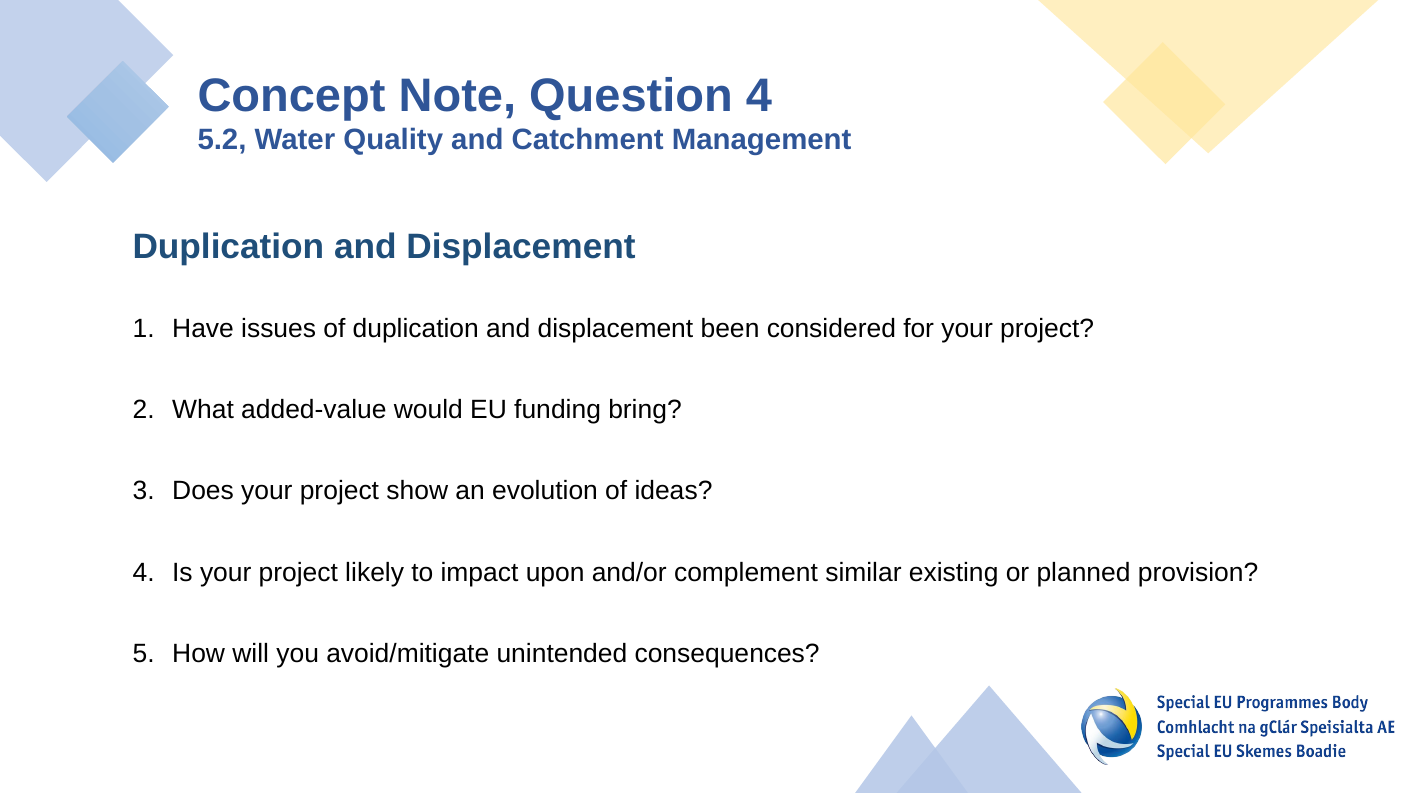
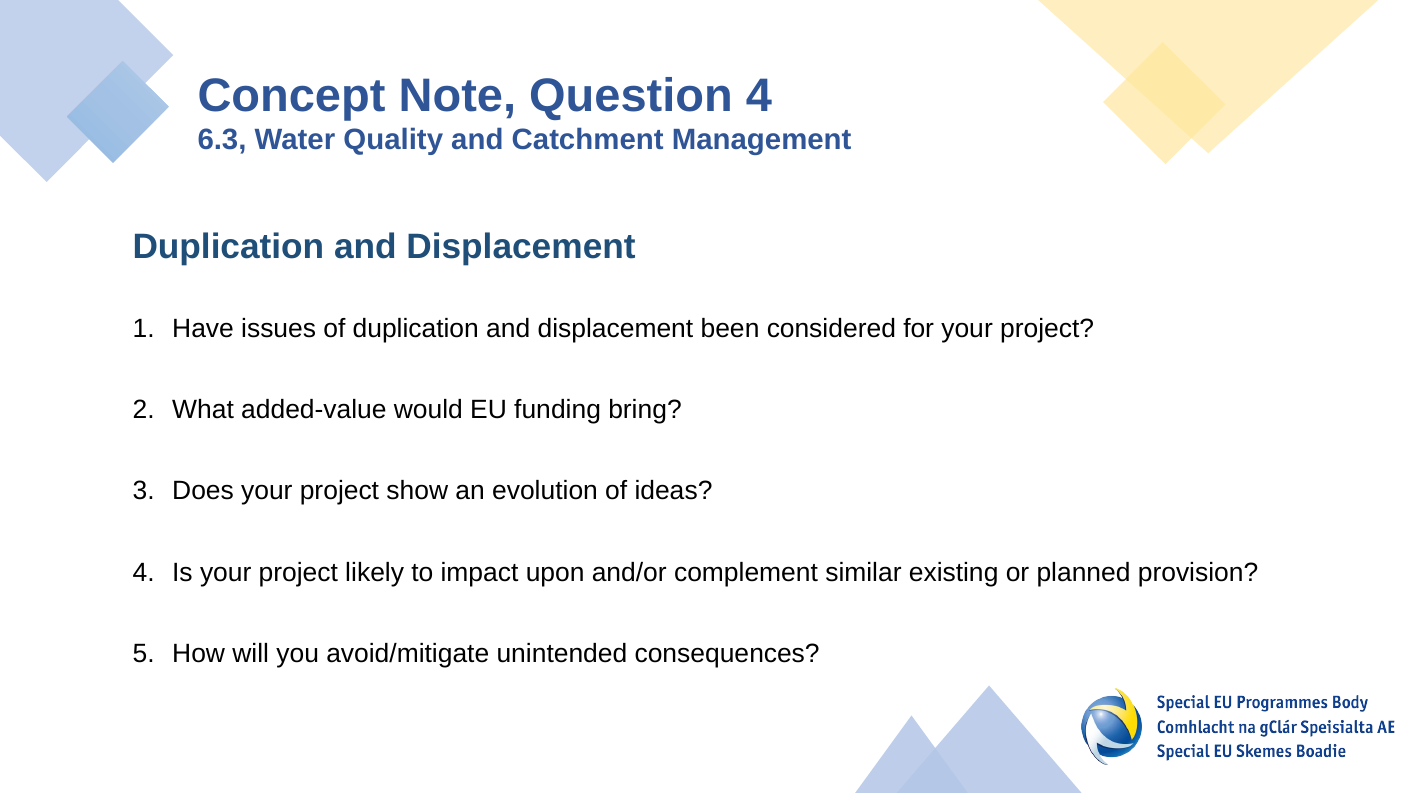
5.2: 5.2 -> 6.3 (222, 140)
